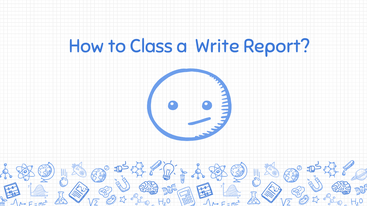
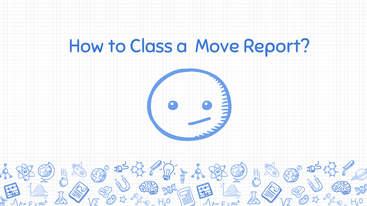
Write: Write -> Move (217, 46)
